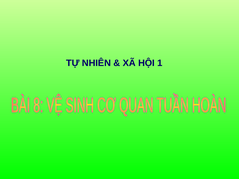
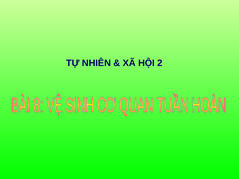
1: 1 -> 2 (160, 63)
